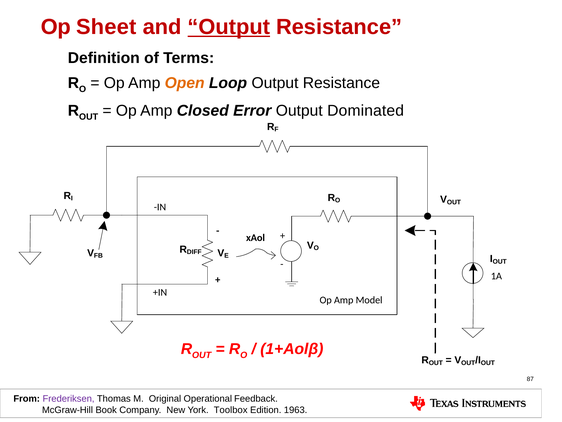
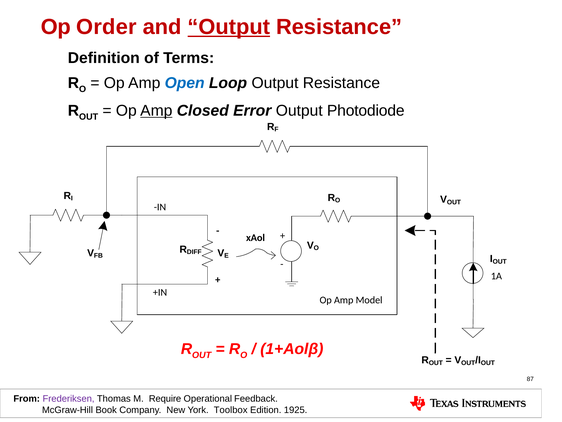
Sheet: Sheet -> Order (106, 27)
Open colour: orange -> blue (185, 83)
Amp underline: none -> present (156, 110)
Dominated: Dominated -> Photodiode (366, 110)
Original: Original -> Require (165, 398)
1963: 1963 -> 1925 (296, 410)
